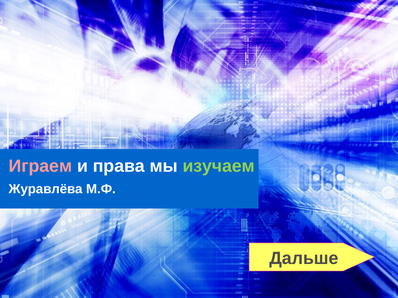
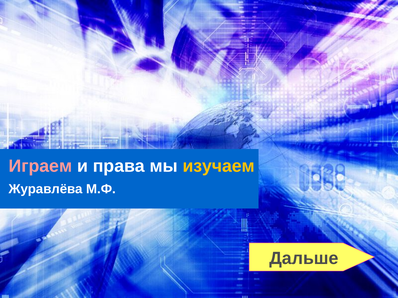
изучаем colour: light green -> yellow (219, 166)
